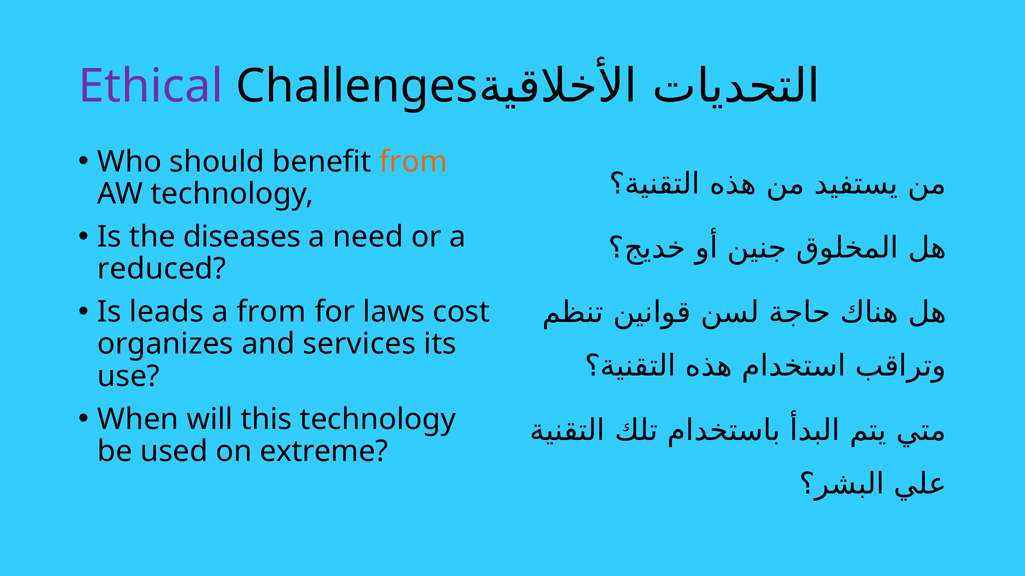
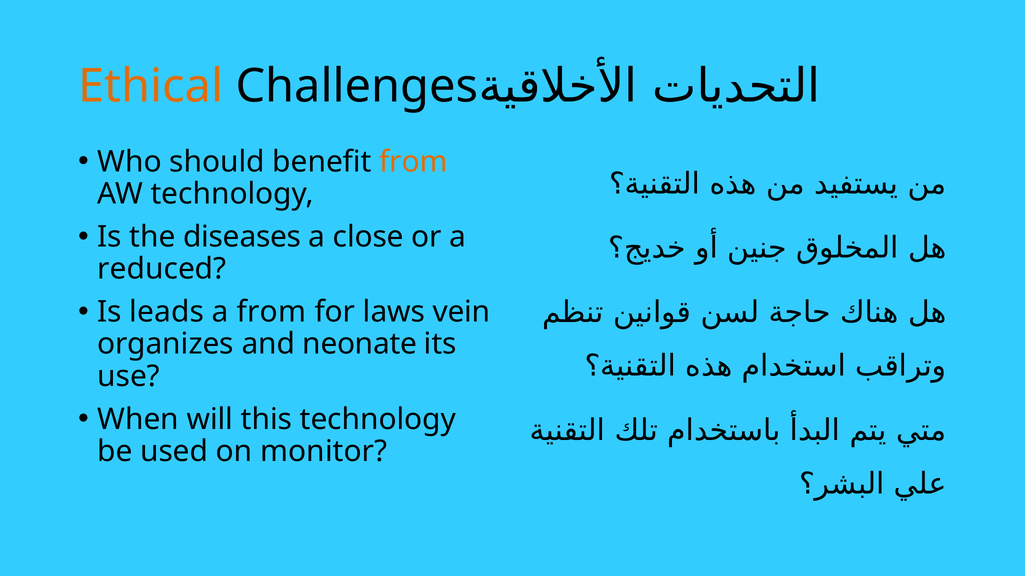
Ethical colour: purple -> orange (151, 86)
need: need -> close (368, 237)
cost: cost -> vein (461, 312)
services: services -> neonate (360, 344)
extreme: extreme -> monitor (324, 452)
